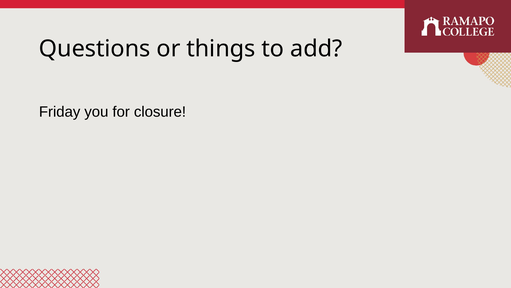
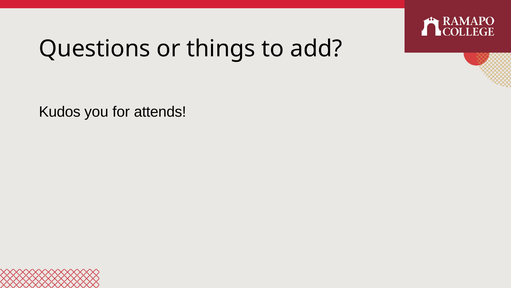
Friday: Friday -> Kudos (60, 112)
closure: closure -> attends (160, 112)
